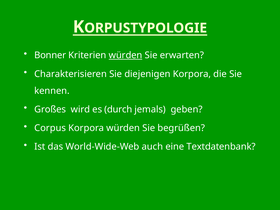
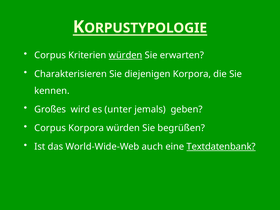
Bonner: Bonner -> Corpus (50, 55)
durch: durch -> unter (118, 109)
Textdatenbank underline: none -> present (221, 147)
